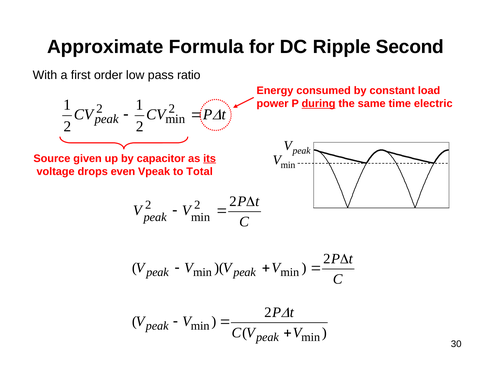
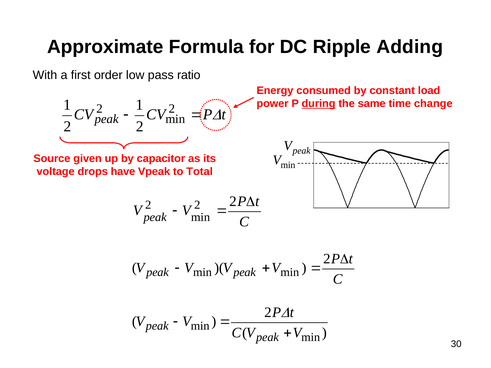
Second: Second -> Adding (410, 47)
electric: electric -> change (433, 104)
its underline: present -> none (210, 159)
even: even -> have (123, 172)
